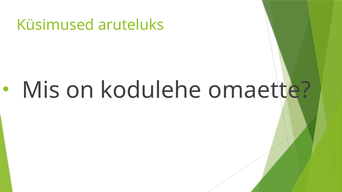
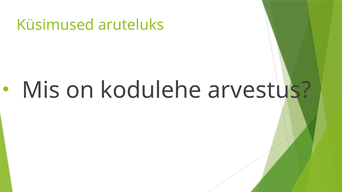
omaette: omaette -> arvestus (259, 90)
